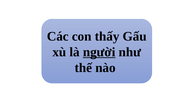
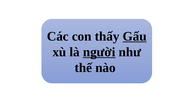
Gấu underline: none -> present (135, 36)
